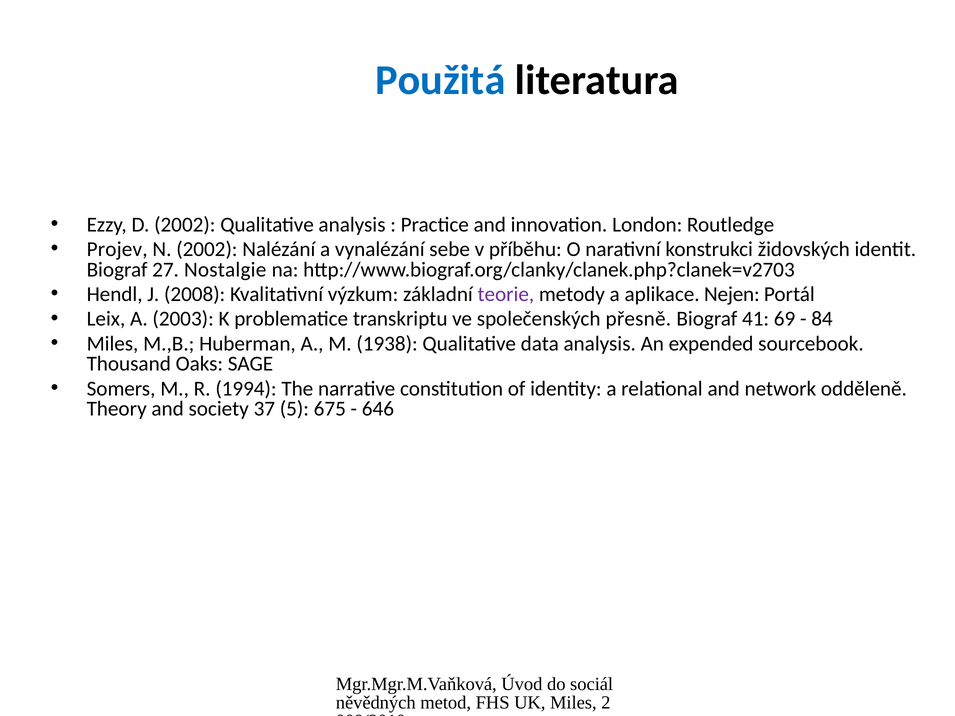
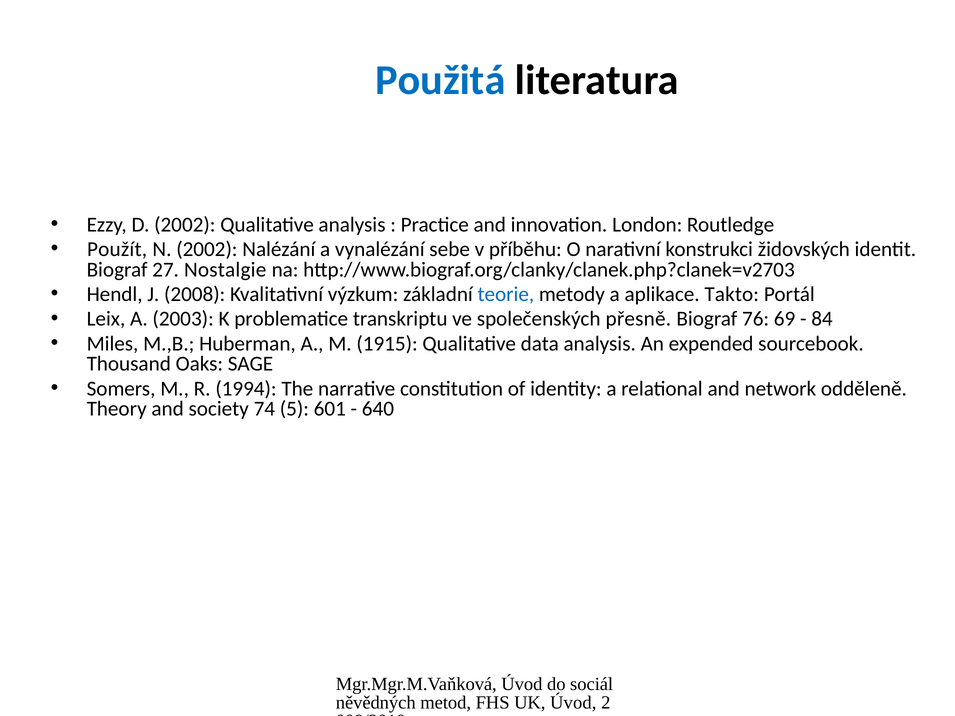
Projev: Projev -> Použít (117, 249)
teorie colour: purple -> blue (506, 294)
Nejen: Nejen -> Takto (732, 294)
41: 41 -> 76 (756, 319)
1938: 1938 -> 1915 (387, 344)
37: 37 -> 74 (264, 409)
675: 675 -> 601 (330, 409)
646: 646 -> 640 (378, 409)
UK Miles: Miles -> Úvod (573, 703)
